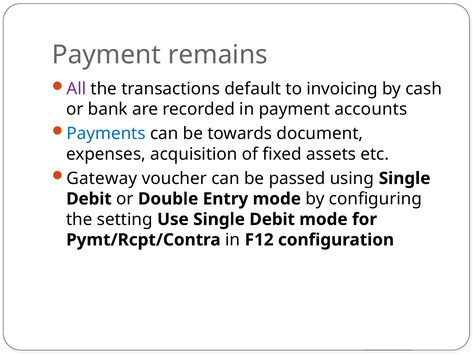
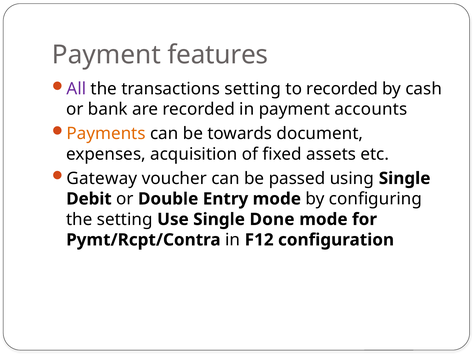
remains: remains -> features (218, 55)
transactions default: default -> setting (253, 89)
to invoicing: invoicing -> recorded (342, 89)
Payments colour: blue -> orange (106, 133)
Use Single Debit: Debit -> Done (272, 219)
